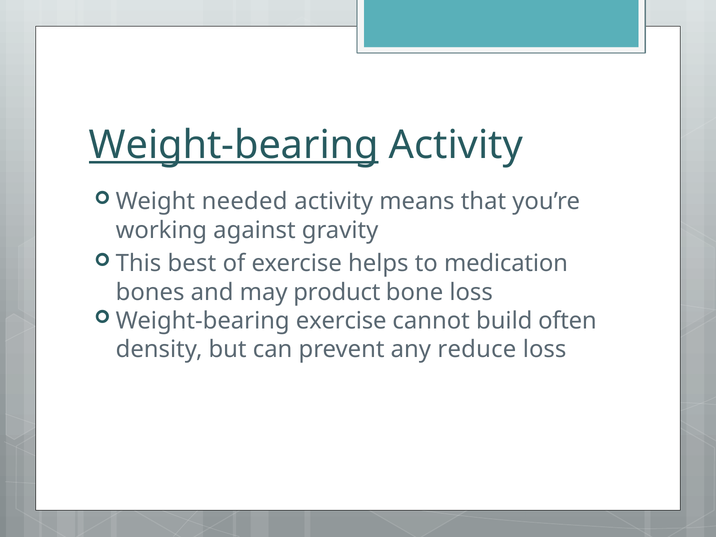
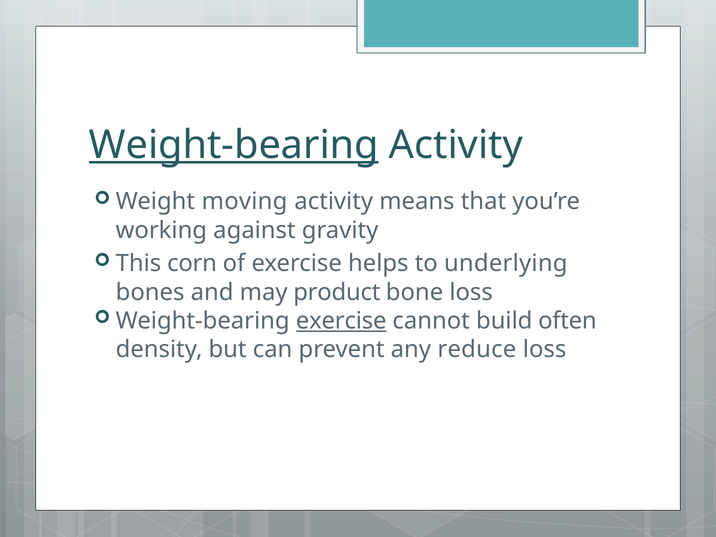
needed: needed -> moving (245, 202)
best: best -> corn (192, 264)
medication: medication -> underlying (506, 264)
exercise underline: none -> present (341, 321)
